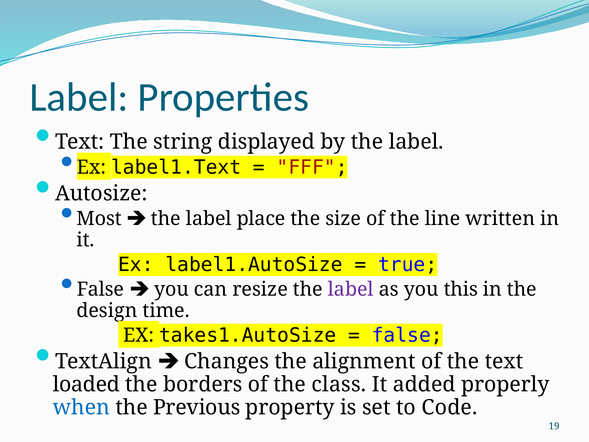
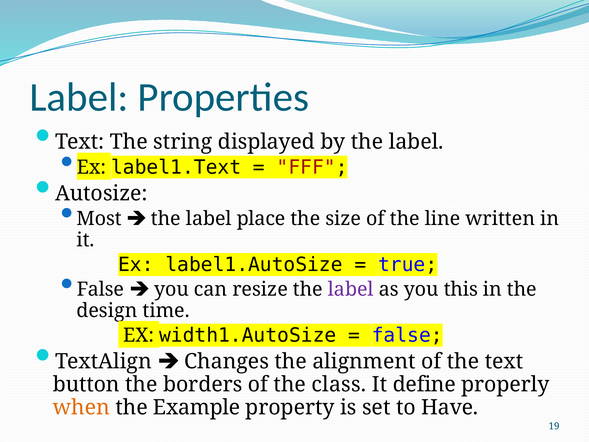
takes1.AutoSize: takes1.AutoSize -> width1.AutoSize (248, 335)
loaded: loaded -> button (86, 384)
added: added -> define (424, 384)
when colour: blue -> orange (81, 407)
Previous: Previous -> Example (197, 407)
Code: Code -> Have (450, 407)
